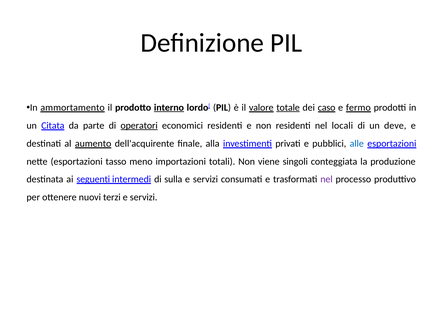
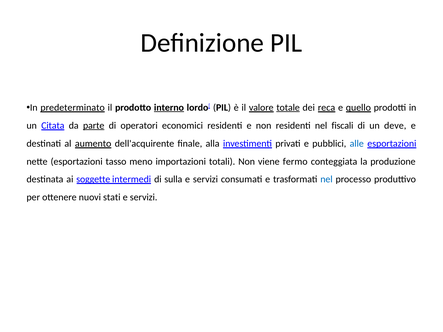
ammortamento: ammortamento -> predeterminato (73, 108)
caso: caso -> reca (327, 108)
fermo: fermo -> quello (358, 108)
parte underline: none -> present (94, 126)
operatori underline: present -> none (139, 126)
locali: locali -> fiscali (342, 126)
singoli: singoli -> fermo (295, 162)
seguenti: seguenti -> soggette (93, 179)
nel colour: purple -> blue (326, 179)
terzi: terzi -> stati (112, 197)
